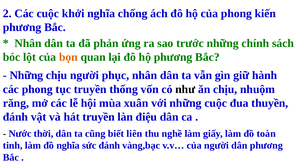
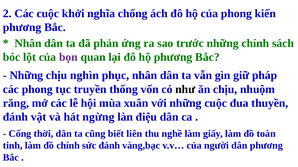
bọn colour: orange -> purple (68, 57)
chịu người: người -> nghìn (84, 76)
hành: hành -> pháp (265, 76)
hát truyền: truyền -> ngừng (99, 117)
Nước: Nước -> Cống (20, 134)
đồ nghĩa: nghĩa -> chính (68, 146)
